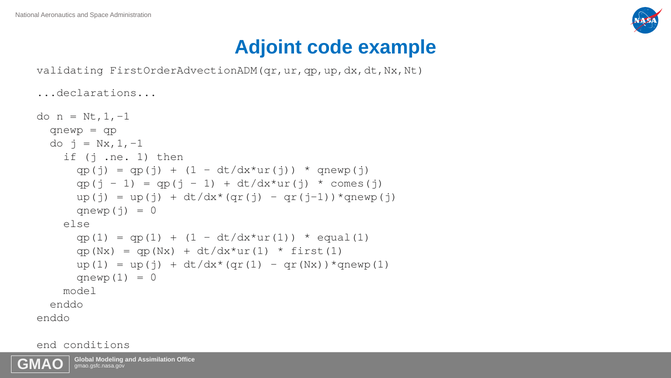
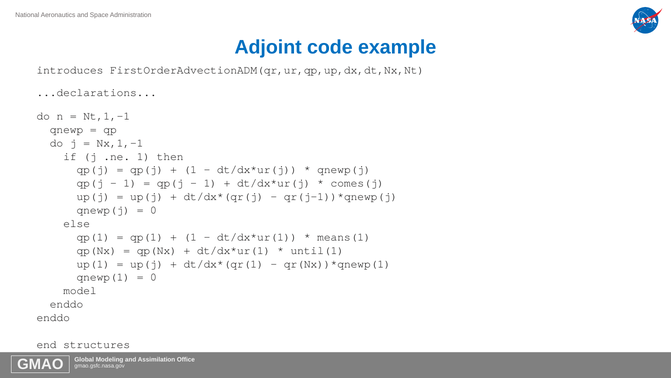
validating: validating -> introduces (70, 70)
equal(1: equal(1 -> means(1 (344, 237)
first(1: first(1 -> until(1 (317, 250)
conditions: conditions -> structures (97, 344)
